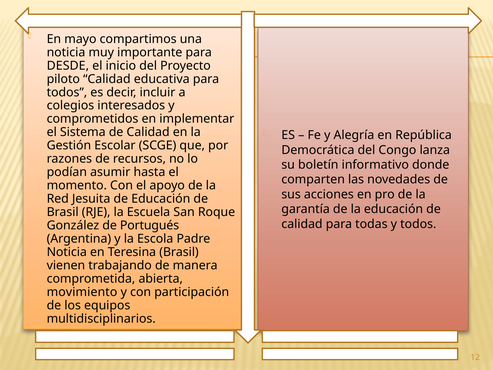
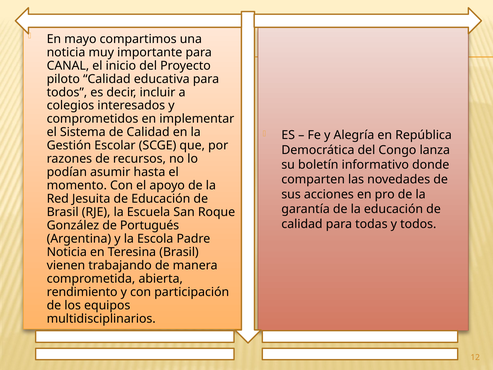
DESDE: DESDE -> CANAL (68, 66)
movimiento: movimiento -> rendimiento (82, 292)
